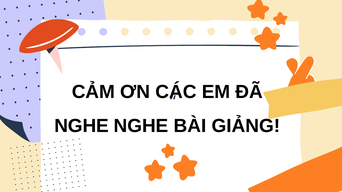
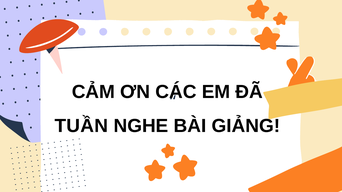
NGHE: NGHE -> TUẦN (81, 126)
